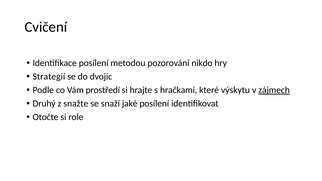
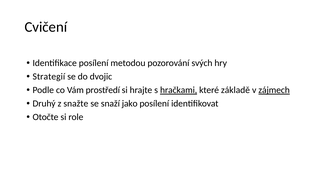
nikdo: nikdo -> svých (202, 63)
hračkami underline: none -> present (179, 90)
výskytu: výskytu -> základě (235, 90)
jaké: jaké -> jako (130, 104)
